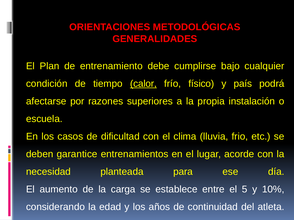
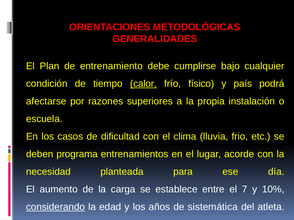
garantice: garantice -> programa (77, 154)
5: 5 -> 7 (245, 190)
considerando underline: none -> present (55, 207)
continuidad: continuidad -> sistemática (213, 207)
